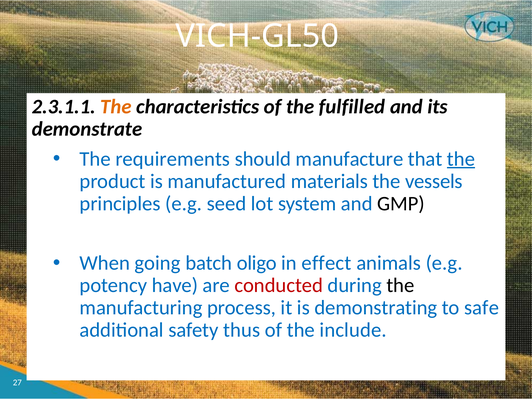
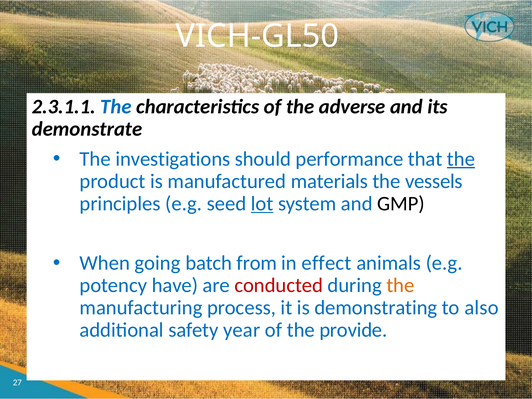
The colour: orange -> blue (116, 107)
fulfilled: fulfilled -> adverse (352, 107)
requirements: requirements -> investigations (173, 159)
manufacture: manufacture -> performance (350, 159)
lot underline: none -> present (262, 204)
oligo: oligo -> from (257, 263)
the colour: black -> orange (400, 285)
safe: safe -> also (481, 308)
thus: thus -> year (242, 330)
include: include -> provide (353, 330)
